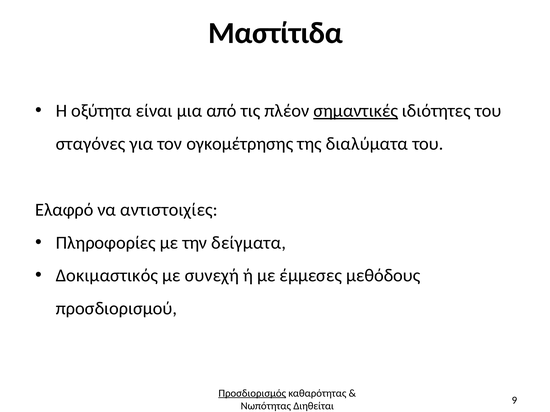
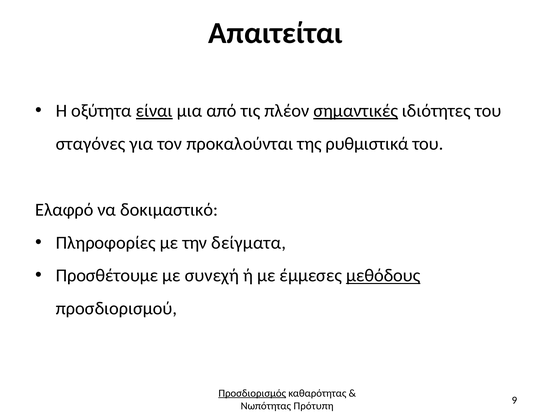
Μαστίτιδα: Μαστίτιδα -> Απαιτείται (275, 33)
είναι underline: none -> present (154, 111)
ογκομέτρησης: ογκομέτρησης -> προκαλούνται (240, 144)
διαλύματα: διαλύματα -> ρυθμιστικά (367, 144)
αντιστοιχίες: αντιστοιχίες -> δοκιμαστικό (169, 210)
Δοκιμαστικός: Δοκιμαστικός -> Προσθέτουμε (107, 276)
μεθόδους underline: none -> present (383, 276)
Διηθείται: Διηθείται -> Πρότυπη (314, 407)
